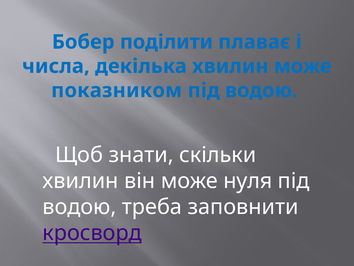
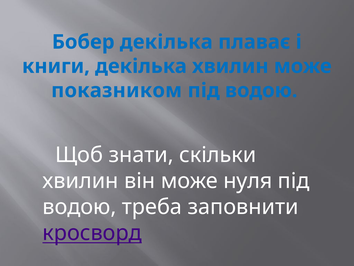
Бобер поділити: поділити -> декілька (166, 42)
числа: числа -> книги (56, 66)
